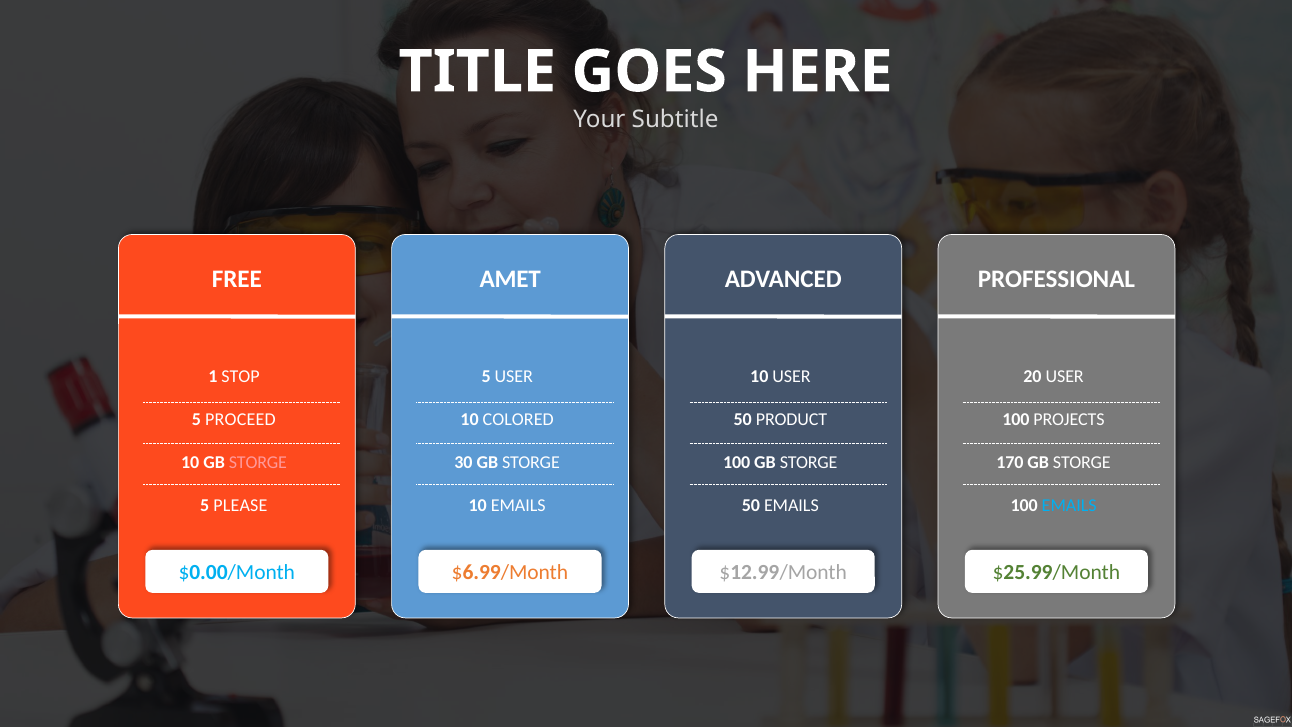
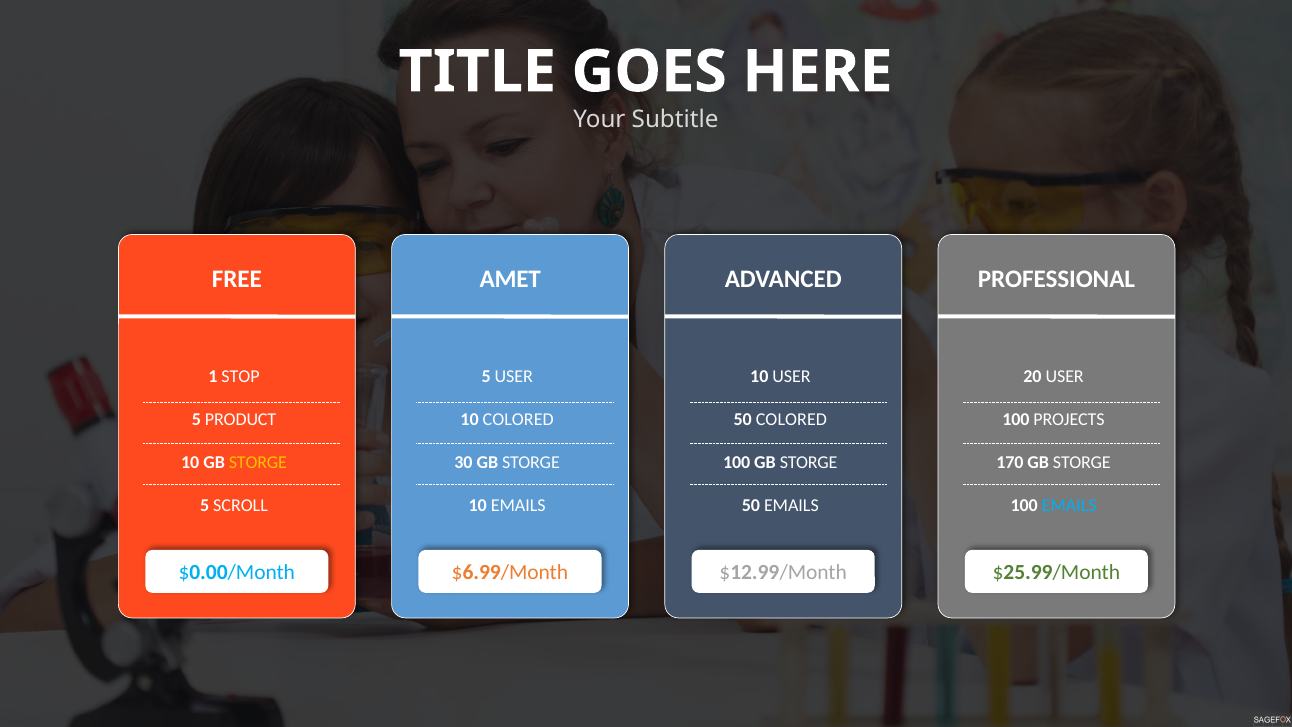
PROCEED: PROCEED -> PRODUCT (241, 419)
50 PRODUCT: PRODUCT -> COLORED (791, 419)
STORGE colour: pink -> yellow (258, 463)
PLEASE: PLEASE -> SCROLL (240, 506)
